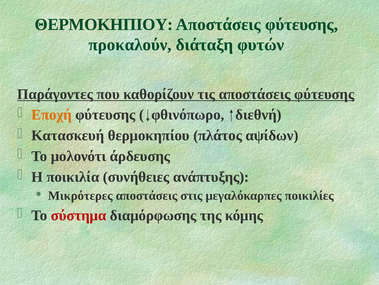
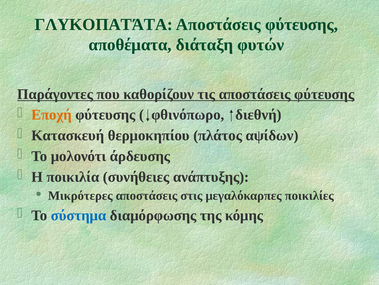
ΘΕΡΜΟΚΗΠΙΟΥ: ΘΕΡΜΟΚΗΠΙΟΥ -> ΓΛΥΚΟΠΑΤΆΤΑ (104, 25)
προκαλούν: προκαλούν -> αποθέματα (130, 45)
σύστημα colour: red -> blue (79, 215)
